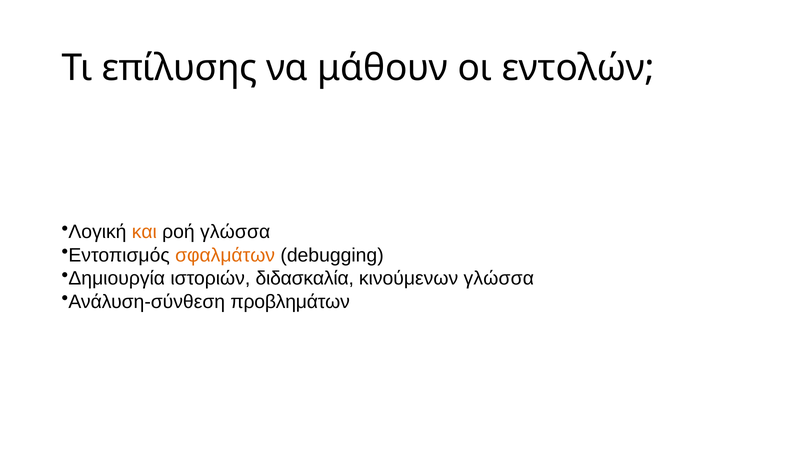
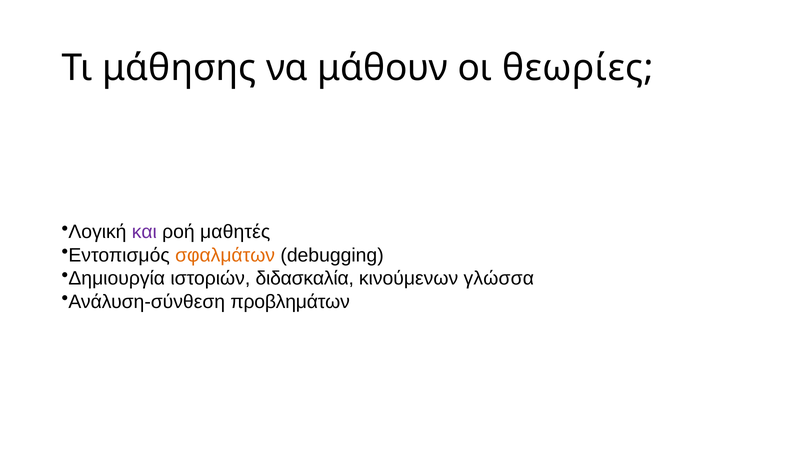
επίλυσης: επίλυσης -> μάθησης (179, 68)
εντολών: εντολών -> θεωρίες (578, 68)
και colour: orange -> purple (144, 232)
ροή γλώσσα: γλώσσα -> μαθητές (235, 232)
